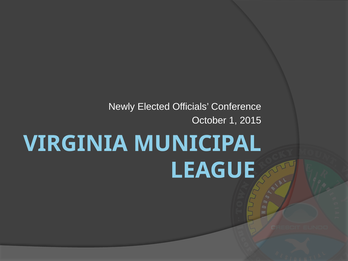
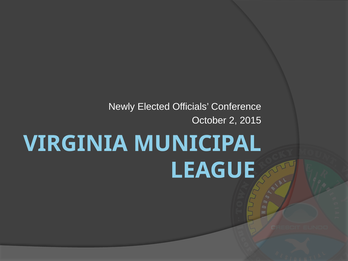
1: 1 -> 2 (233, 120)
